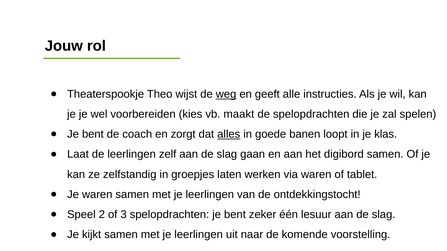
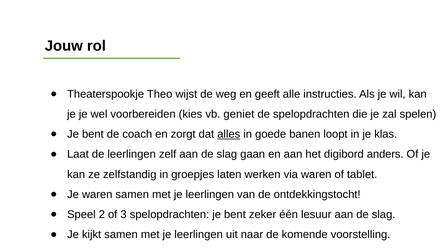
weg underline: present -> none (226, 94)
maakt: maakt -> geniet (239, 114)
digibord samen: samen -> anders (385, 155)
